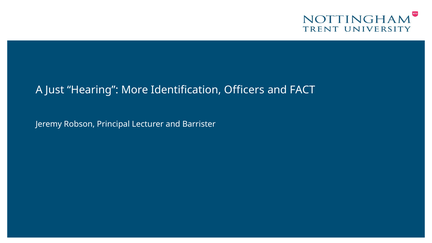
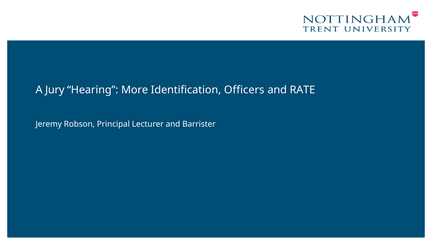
Just: Just -> Jury (55, 90)
FACT: FACT -> RATE (302, 90)
